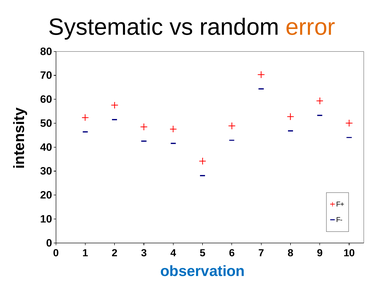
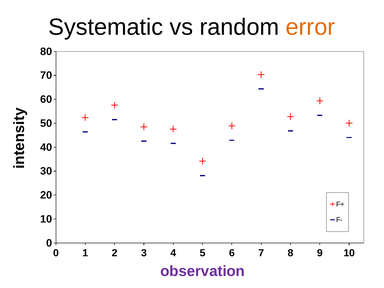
observation colour: blue -> purple (203, 271)
